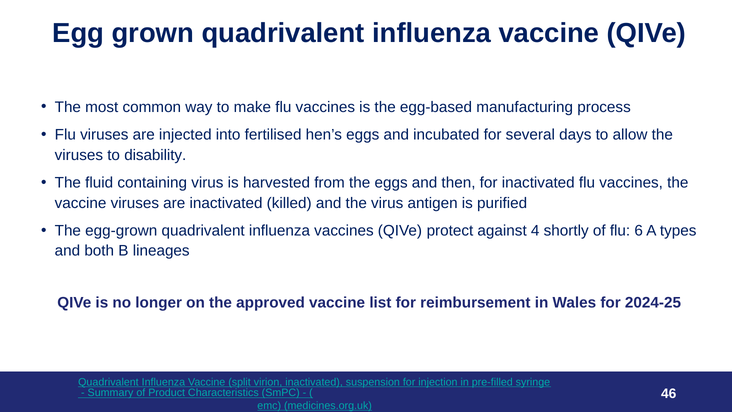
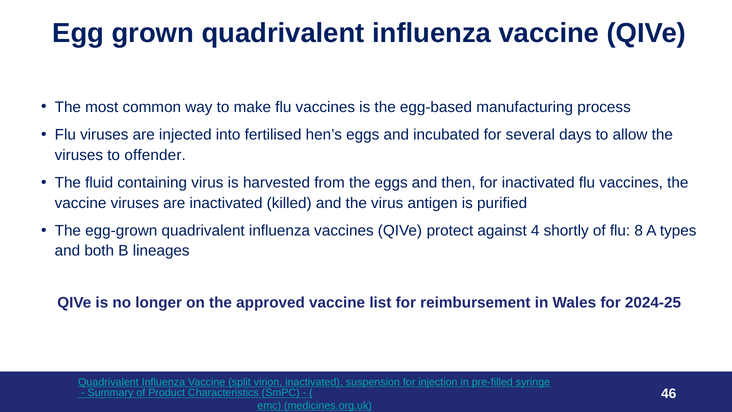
disability: disability -> offender (155, 155)
6: 6 -> 8 (639, 231)
